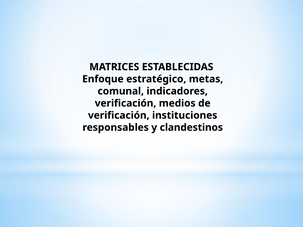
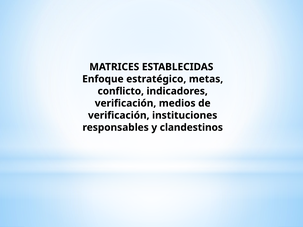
comunal: comunal -> conflicto (121, 91)
